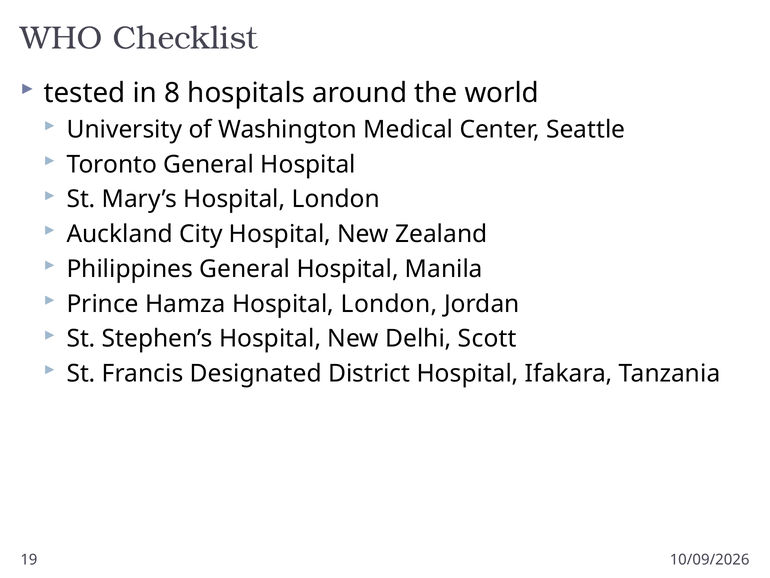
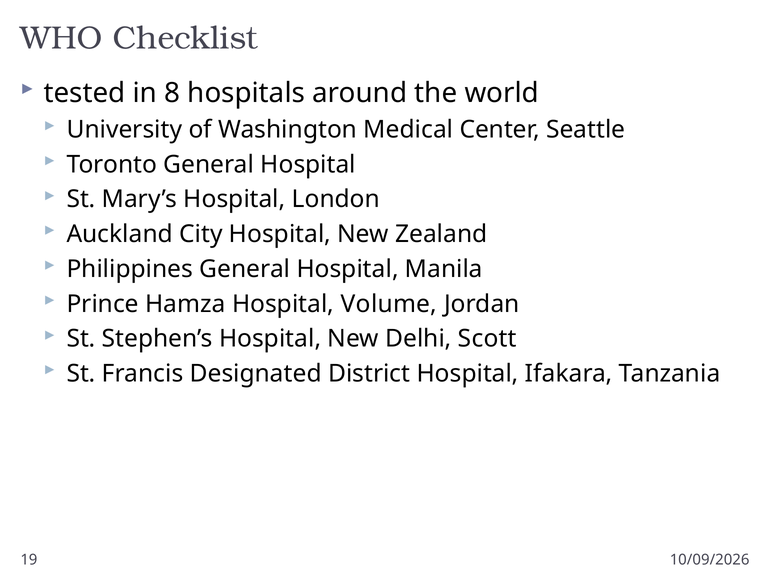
Hamza Hospital London: London -> Volume (389, 304)
